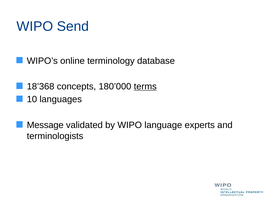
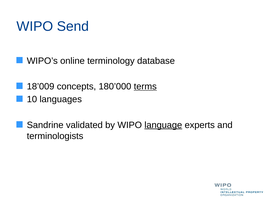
18’368: 18’368 -> 18’009 (41, 87)
Message: Message -> Sandrine (45, 125)
language underline: none -> present (163, 125)
